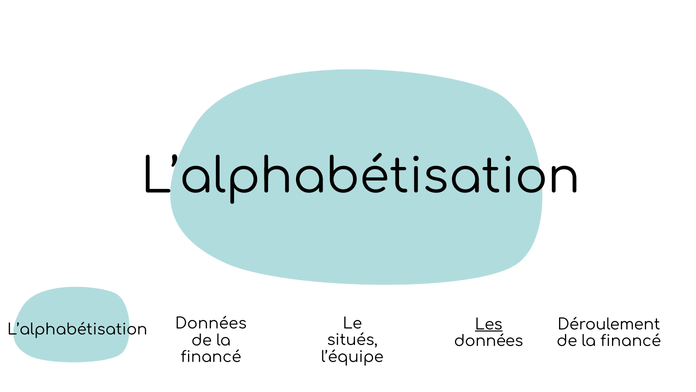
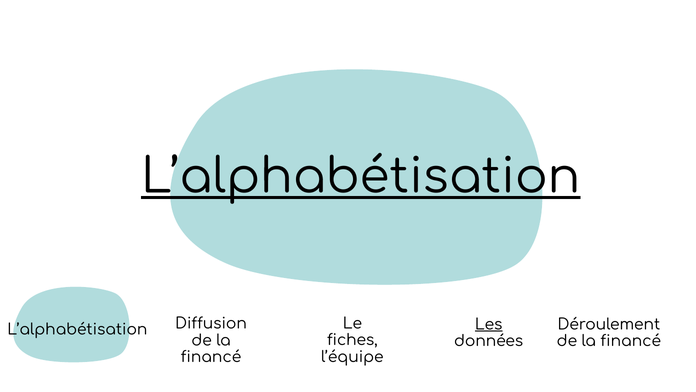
L’alphabétisation underline: none -> present (361, 177)
L’alphabétisation Données: Données -> Diffusion (211, 323)
situés: situés -> fiches (352, 340)
